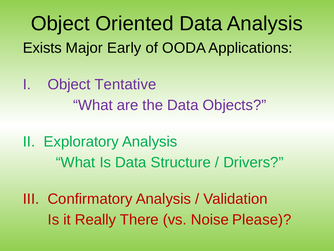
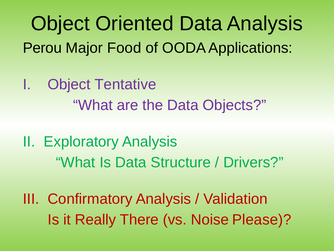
Exists: Exists -> Perou (42, 48)
Early: Early -> Food (124, 48)
